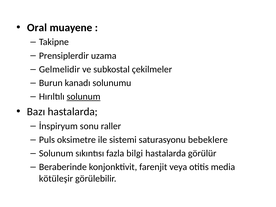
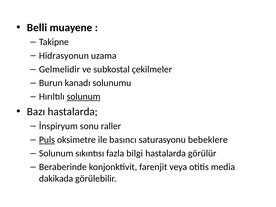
Oral: Oral -> Belli (37, 28)
Prensiplerdir: Prensiplerdir -> Hidrasyonun (64, 56)
Puls underline: none -> present (47, 140)
sistemi: sistemi -> basıncı (123, 140)
kötüleşir: kötüleşir -> dakikada (56, 179)
